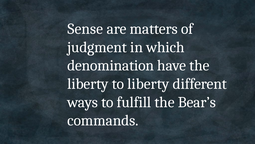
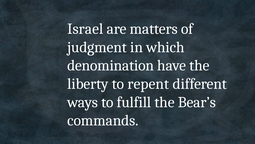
Sense: Sense -> Israel (85, 29)
to liberty: liberty -> repent (148, 84)
